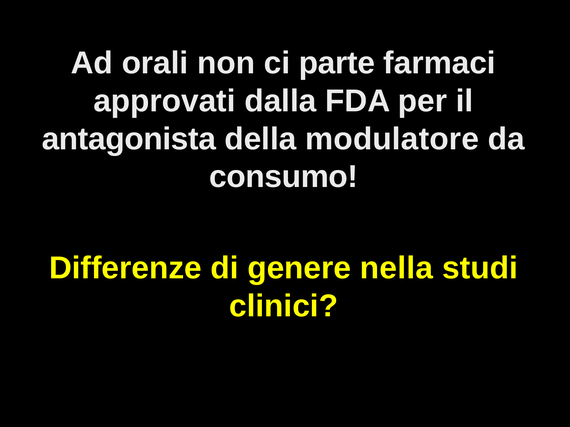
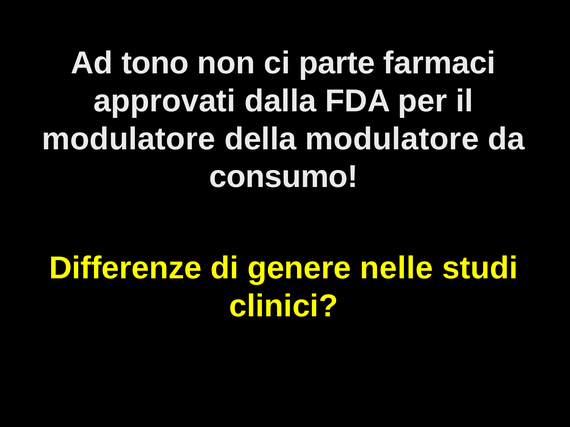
orali: orali -> tono (155, 63)
antagonista: antagonista -> modulatore (129, 139)
nella: nella -> nelle (397, 268)
